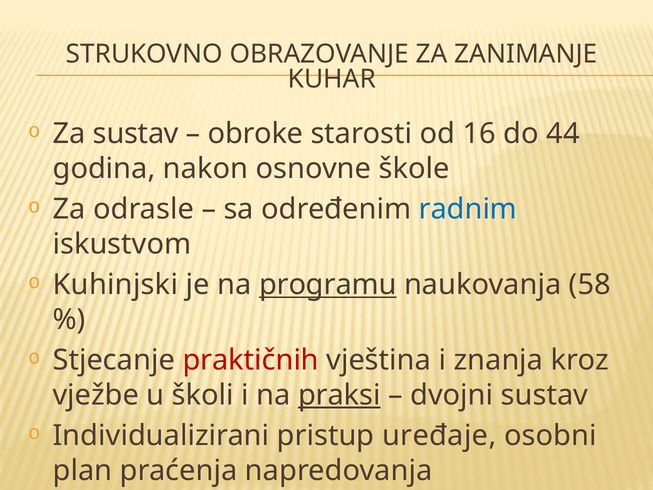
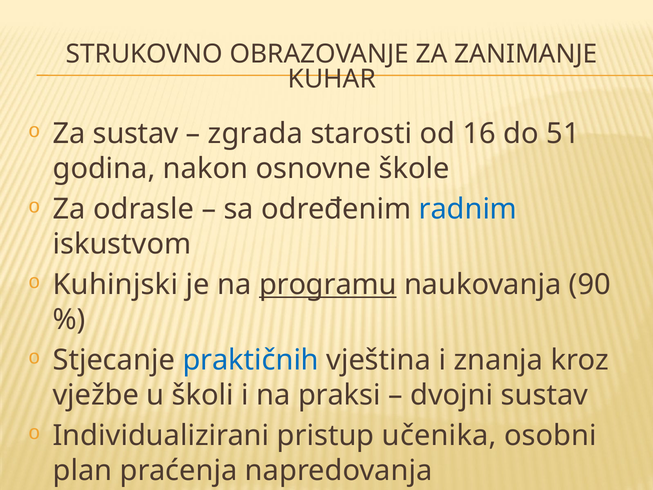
obroke: obroke -> zgrada (255, 134)
44: 44 -> 51 (563, 134)
58: 58 -> 90 (590, 285)
praktičnih colour: red -> blue (251, 360)
praksi underline: present -> none (339, 395)
uređaje: uređaje -> učenika (439, 436)
